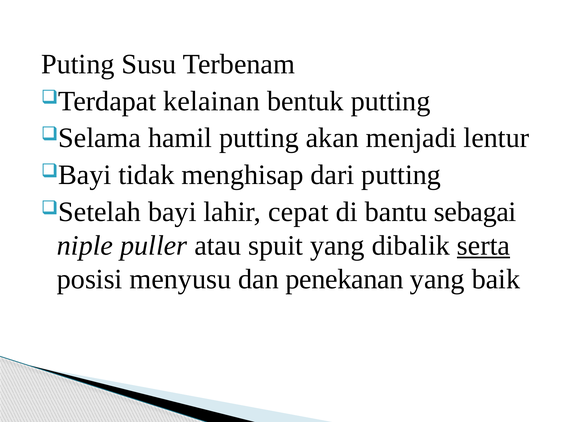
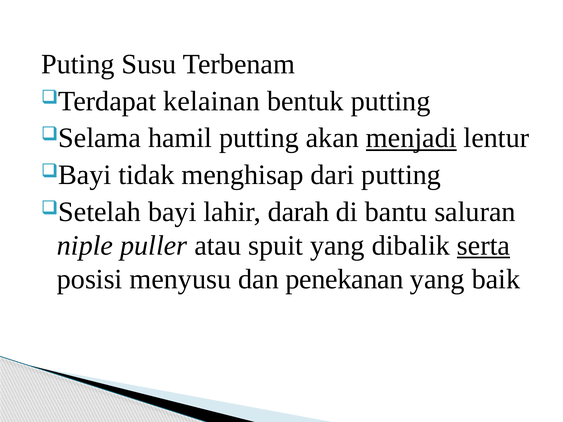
menjadi underline: none -> present (411, 138)
cepat: cepat -> darah (299, 212)
sebagai: sebagai -> saluran (475, 212)
